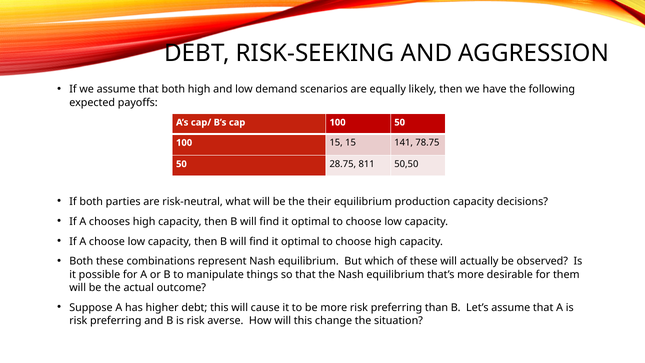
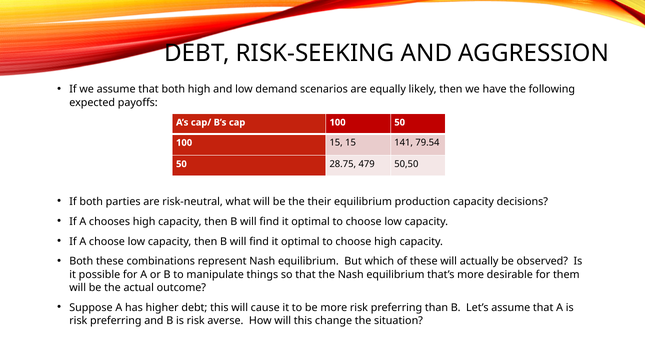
78.75: 78.75 -> 79.54 (427, 143)
811: 811 -> 479 (367, 164)
